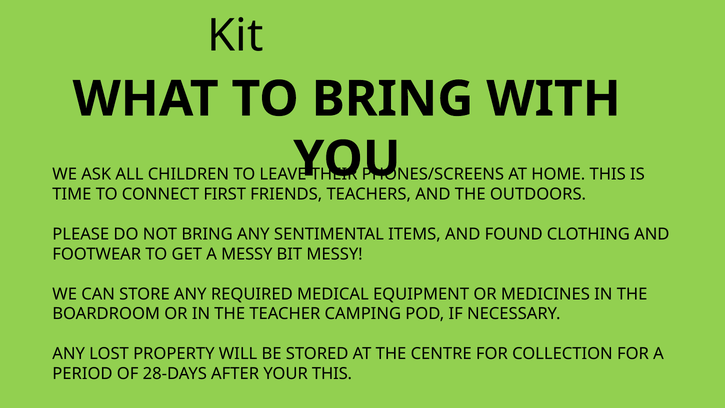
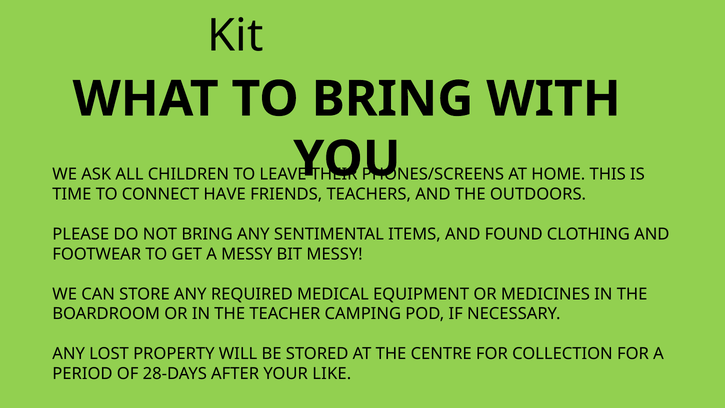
FIRST: FIRST -> HAVE (225, 194)
YOUR THIS: THIS -> LIKE (332, 374)
